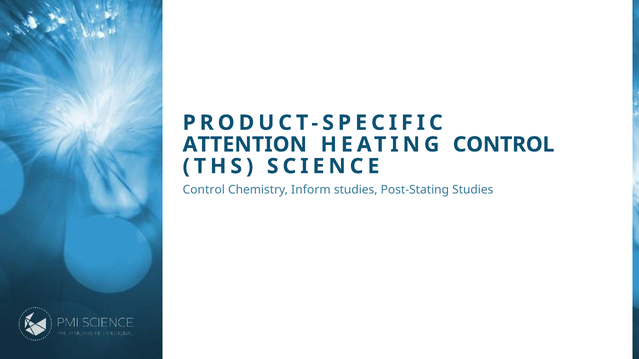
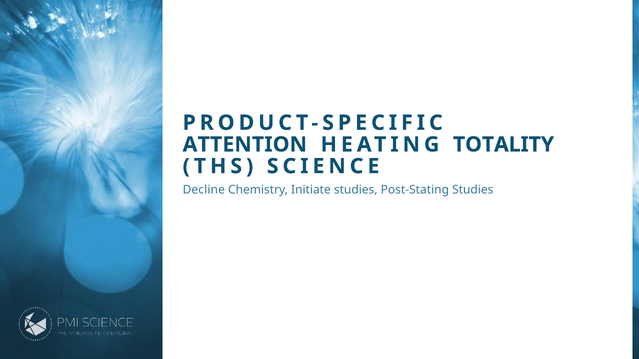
HEATING CONTROL: CONTROL -> TOTALITY (504, 145)
Control: Control -> Decline (204, 190)
Inform: Inform -> Initiate (311, 190)
